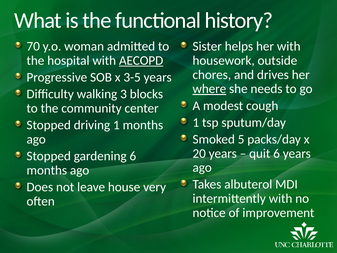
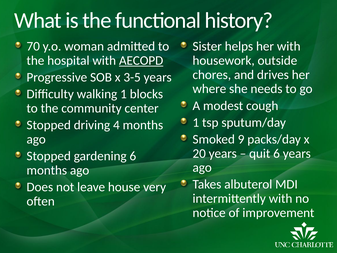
where underline: present -> none (209, 89)
walking 3: 3 -> 1 (124, 94)
driving 1: 1 -> 4 (116, 125)
5: 5 -> 9 (241, 139)
